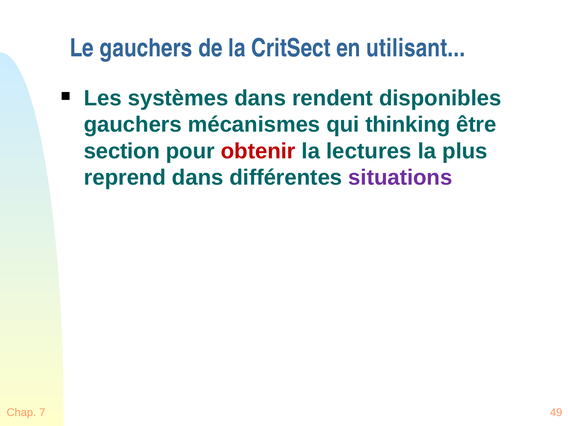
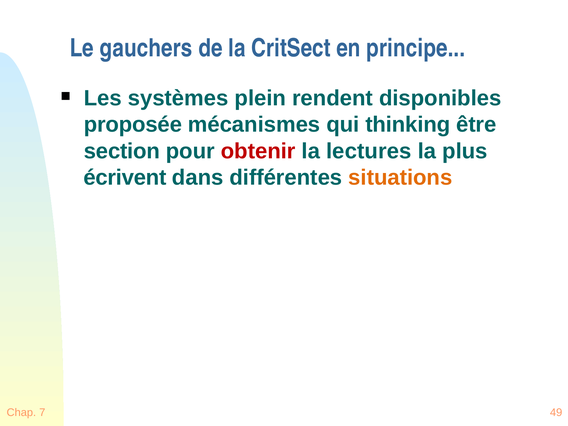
utilisant: utilisant -> principe (416, 48)
systèmes dans: dans -> plein (260, 98)
gauchers: gauchers -> proposée (133, 125)
reprend: reprend -> écrivent (125, 178)
situations colour: purple -> orange (400, 178)
